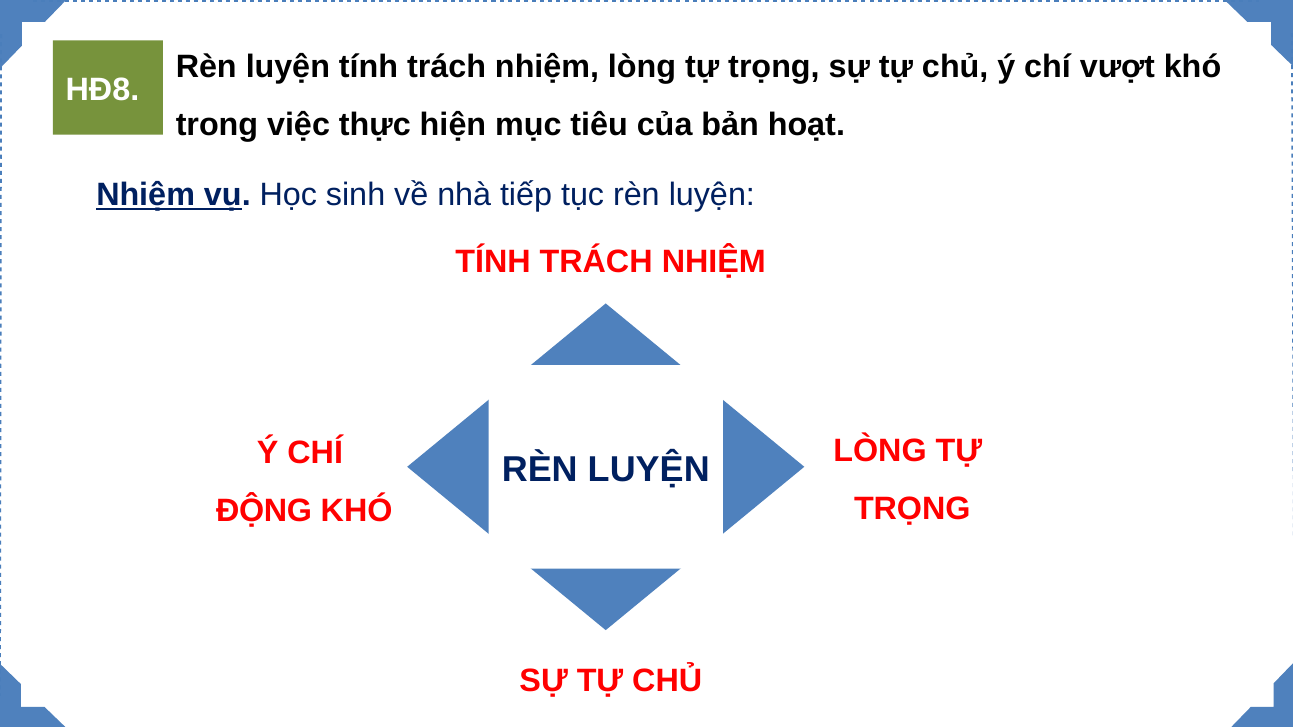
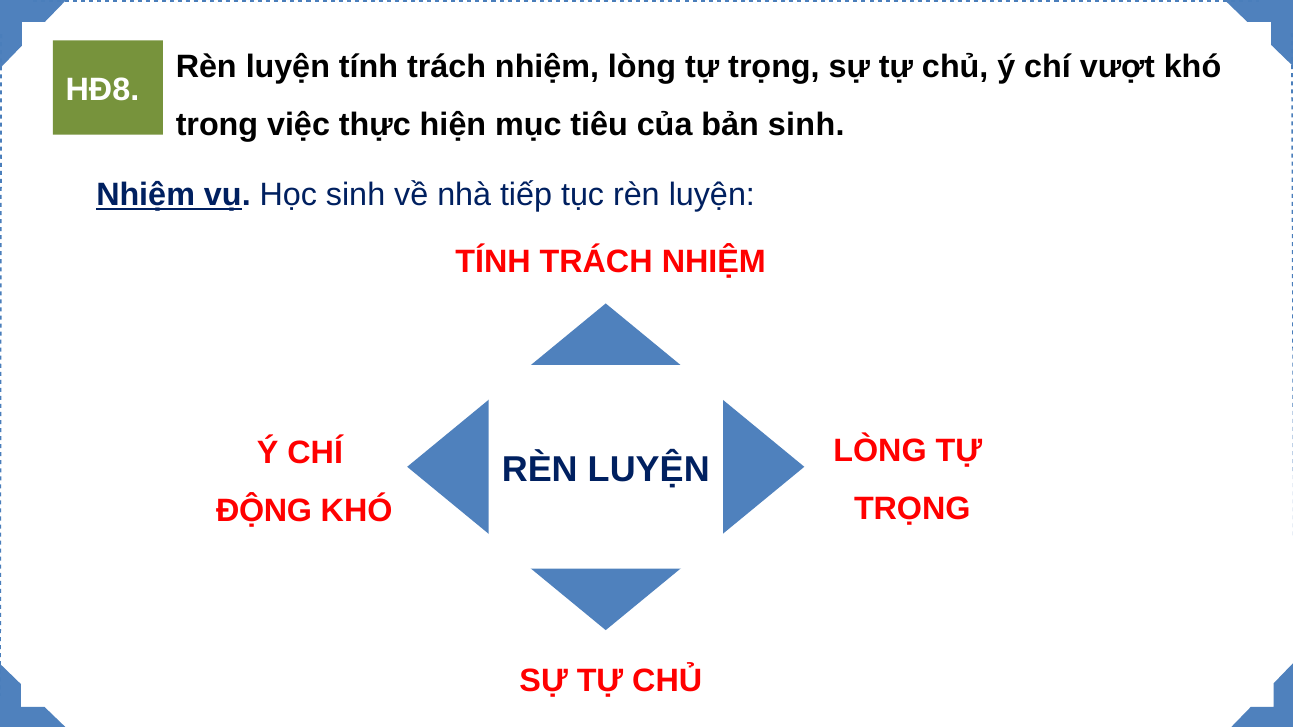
bản hoạt: hoạt -> sinh (806, 125)
